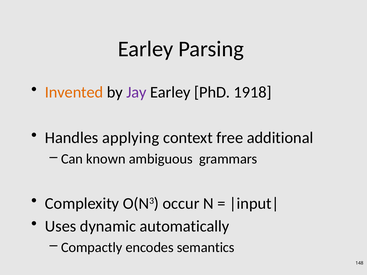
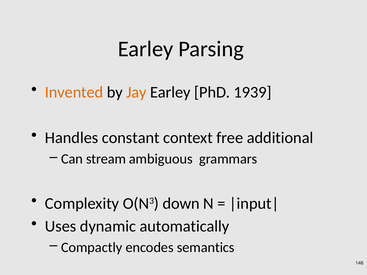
Jay colour: purple -> orange (136, 92)
1918: 1918 -> 1939 (253, 92)
applying: applying -> constant (131, 138)
known: known -> stream (106, 159)
occur: occur -> down (181, 204)
